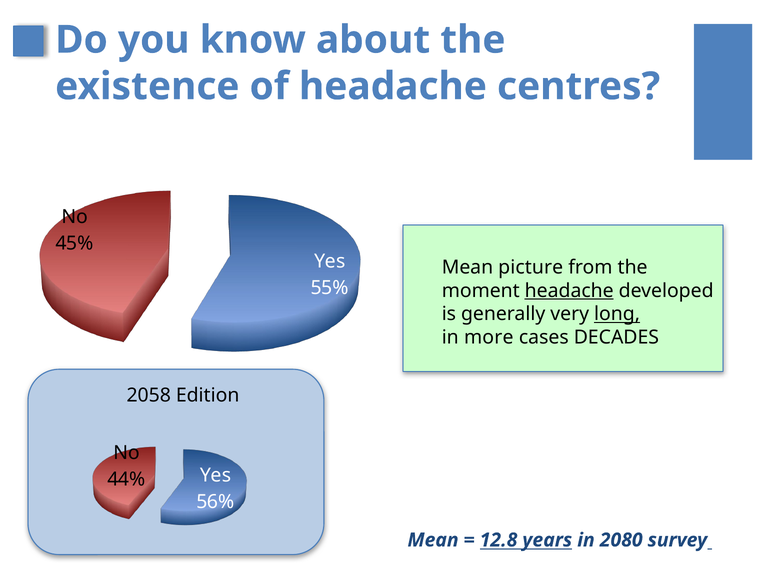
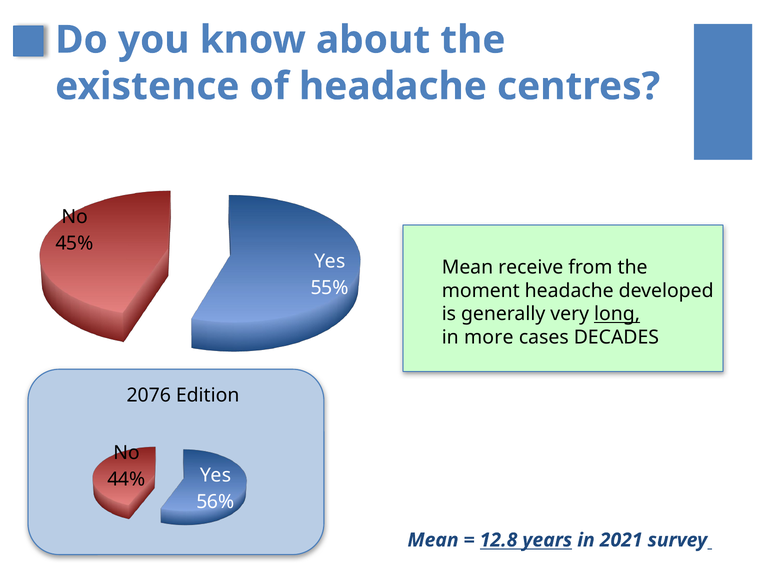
picture: picture -> receive (531, 268)
headache underline: present -> none (569, 291)
2058: 2058 -> 2076 (149, 396)
2080: 2080 -> 2021 (621, 541)
